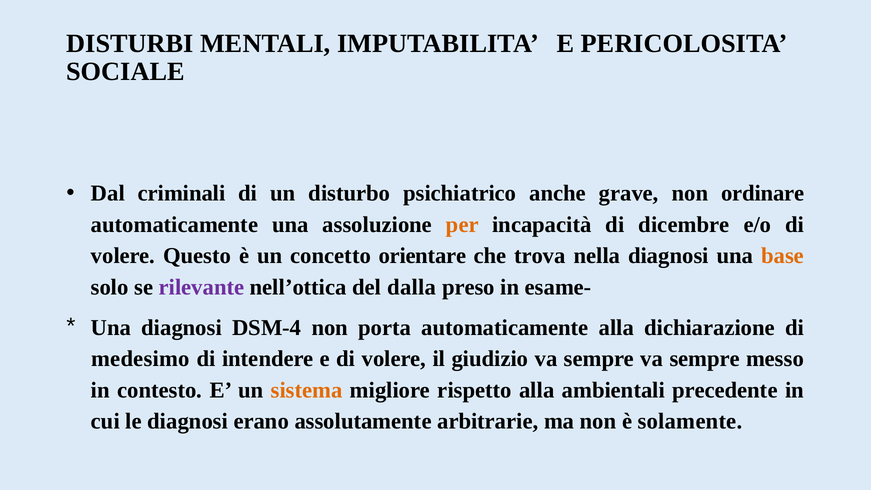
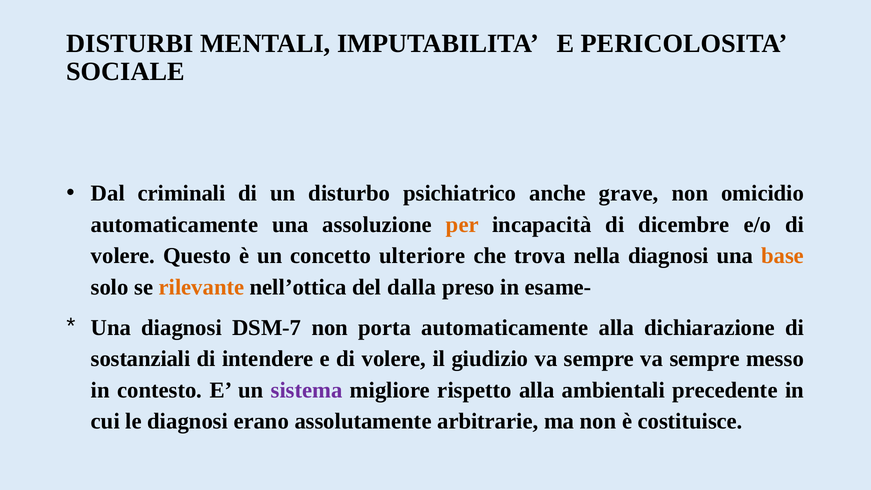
ordinare: ordinare -> omicidio (763, 193)
orientare: orientare -> ulteriore (422, 256)
rilevante colour: purple -> orange (202, 287)
DSM-4: DSM-4 -> DSM-7 (267, 327)
medesimo: medesimo -> sostanziali (141, 359)
sistema colour: orange -> purple (307, 390)
solamente: solamente -> costituisce (690, 421)
